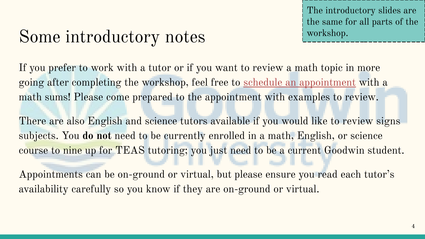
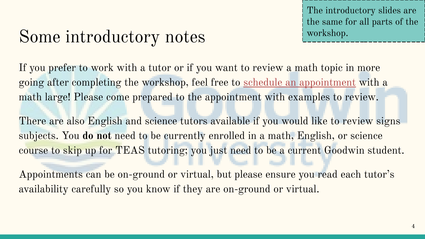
sums: sums -> large (58, 97)
nine: nine -> skip (72, 150)
